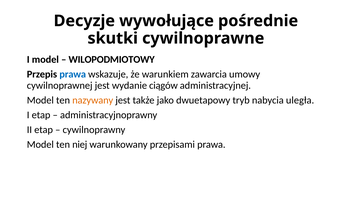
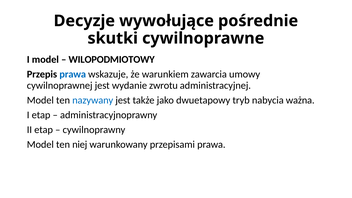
ciągów: ciągów -> zwrotu (163, 85)
nazywany colour: orange -> blue (93, 100)
uległa: uległa -> ważna (300, 100)
